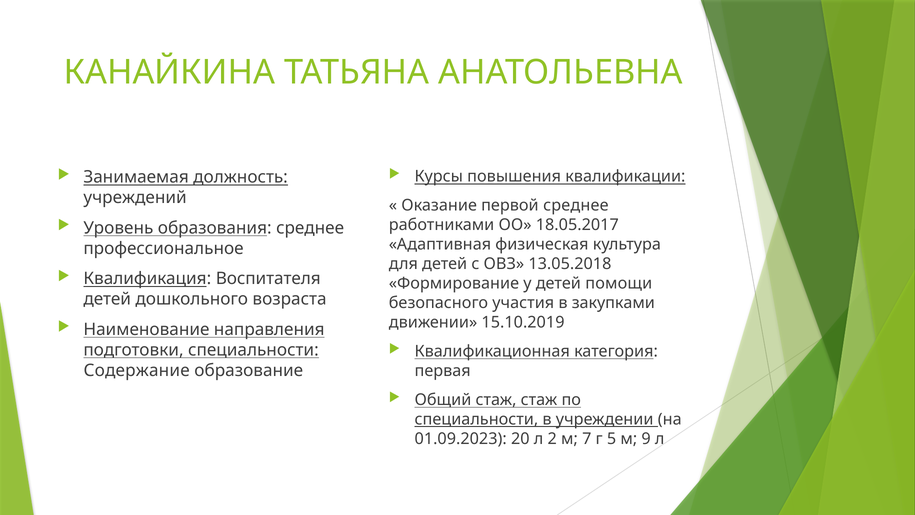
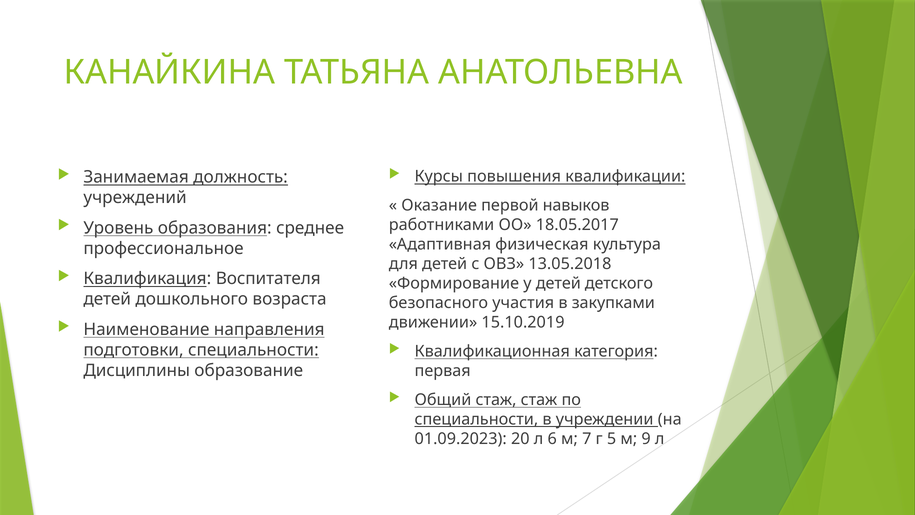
первой среднее: среднее -> навыков (576, 205)
помощи: помощи -> детского (619, 283)
Содержание: Содержание -> Дисциплины (137, 370)
2: 2 -> 6 (552, 438)
